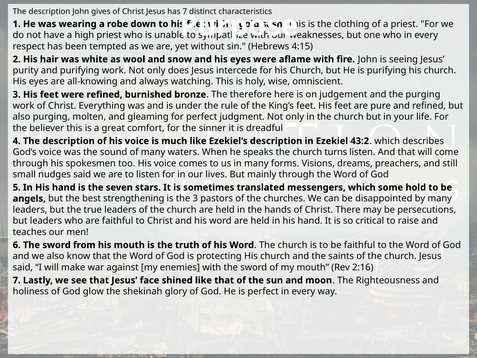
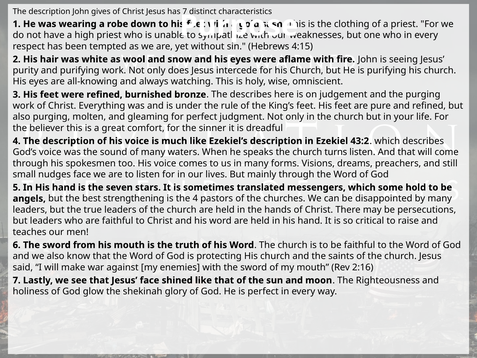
The therefore: therefore -> describes (251, 95)
nudges said: said -> face (82, 174)
the 3: 3 -> 4 (195, 198)
